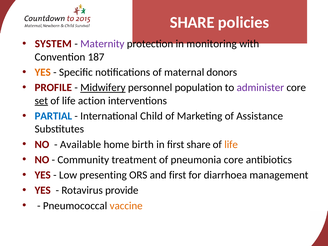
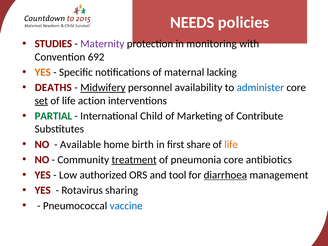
SHARE: SHARE -> NEEDS (192, 22)
SYSTEM: SYSTEM -> STUDIES (53, 44)
187: 187 -> 692 (96, 57)
donors: donors -> lacking (222, 72)
PROFILE: PROFILE -> DEATHS (53, 88)
population: population -> availability (199, 88)
administer colour: purple -> blue (260, 88)
PARTIAL colour: blue -> green (53, 116)
Assistance: Assistance -> Contribute (260, 116)
treatment underline: none -> present (134, 160)
presenting: presenting -> authorized (103, 175)
and first: first -> tool (178, 175)
diarrhoea underline: none -> present (225, 175)
provide: provide -> sharing (122, 190)
vaccine colour: orange -> blue (126, 206)
